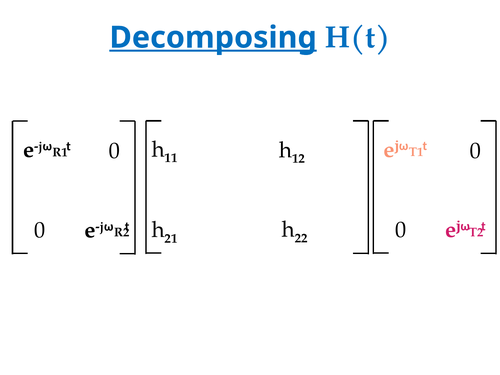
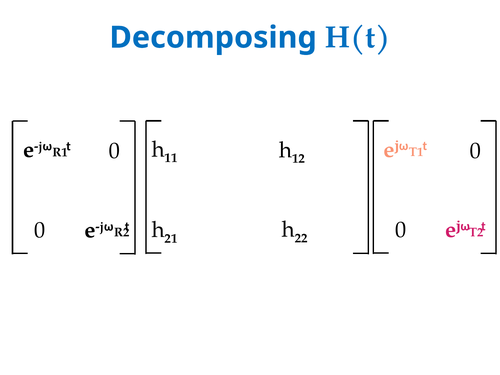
Decomposing underline: present -> none (213, 38)
